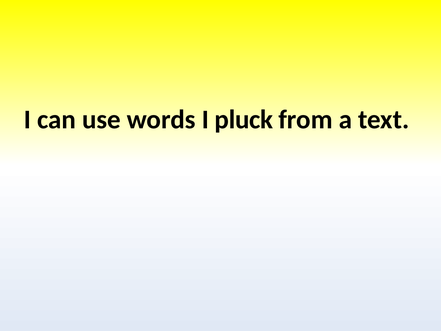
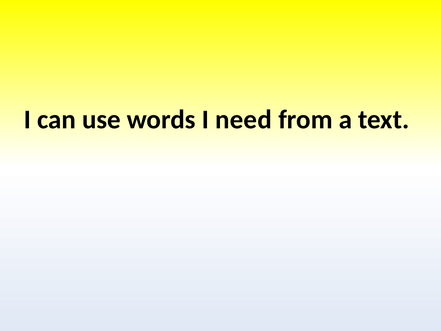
pluck: pluck -> need (244, 119)
